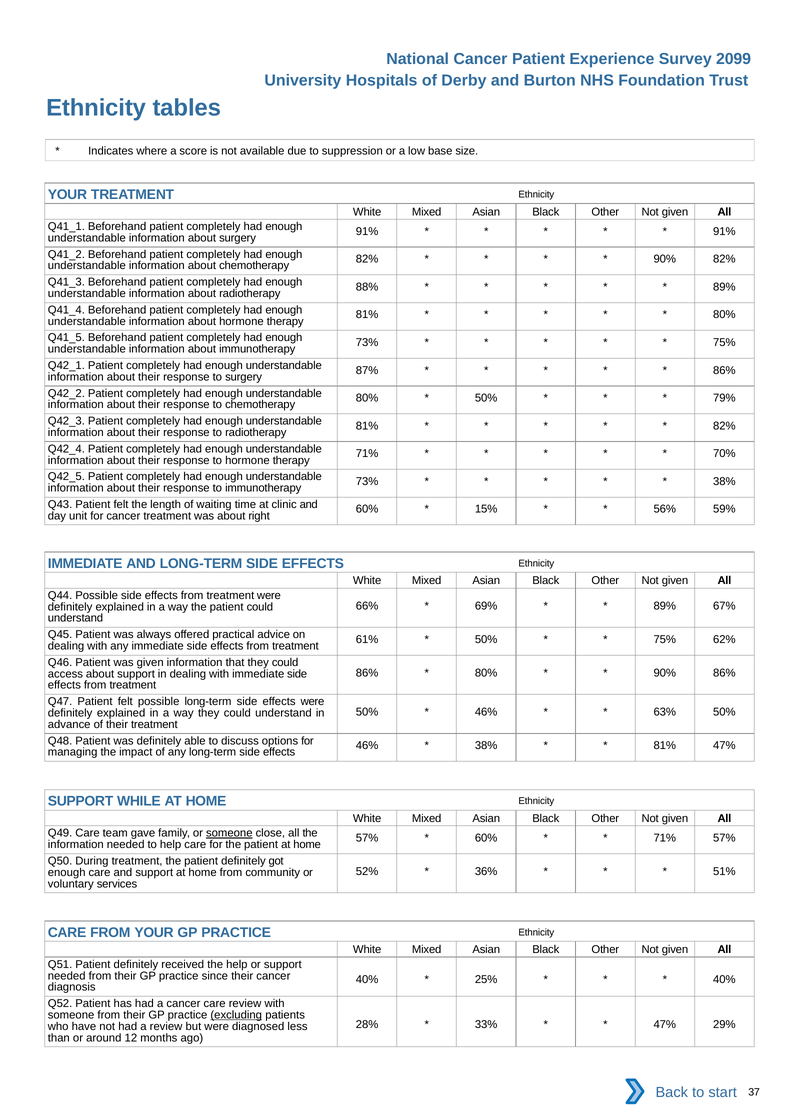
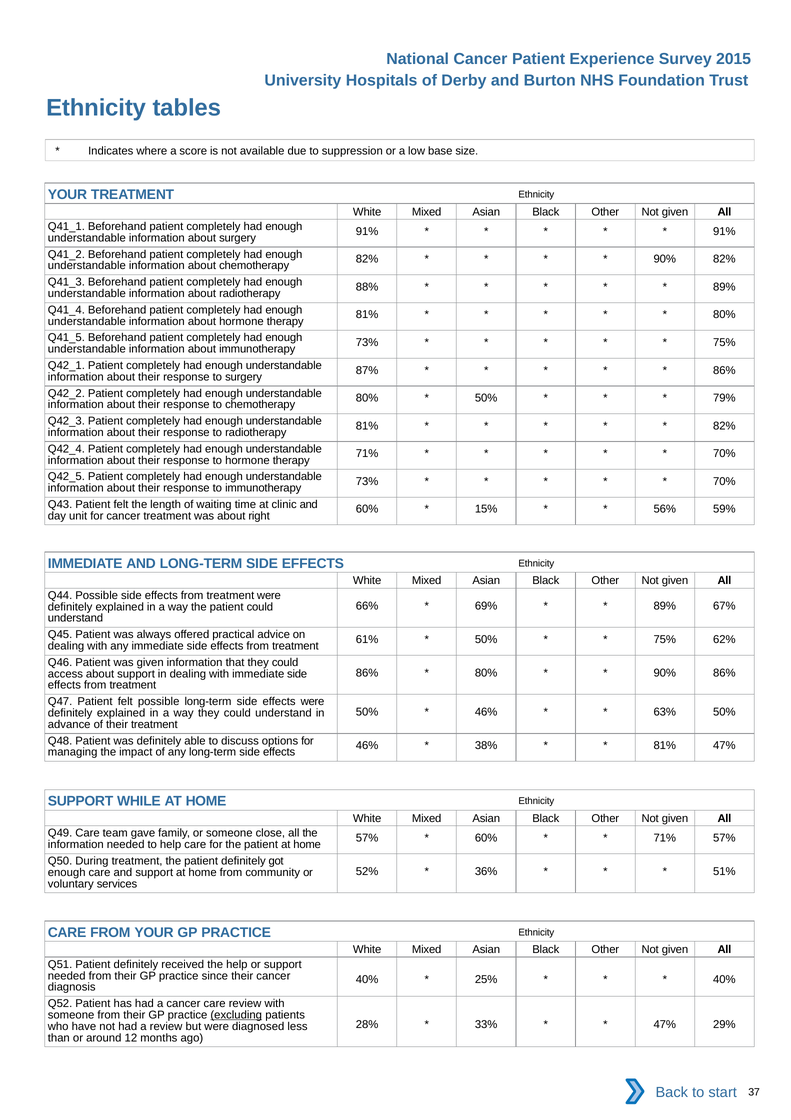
2099: 2099 -> 2015 (734, 59)
38%: 38% -> 70% (724, 481)
someone underline: present -> none (229, 833)
